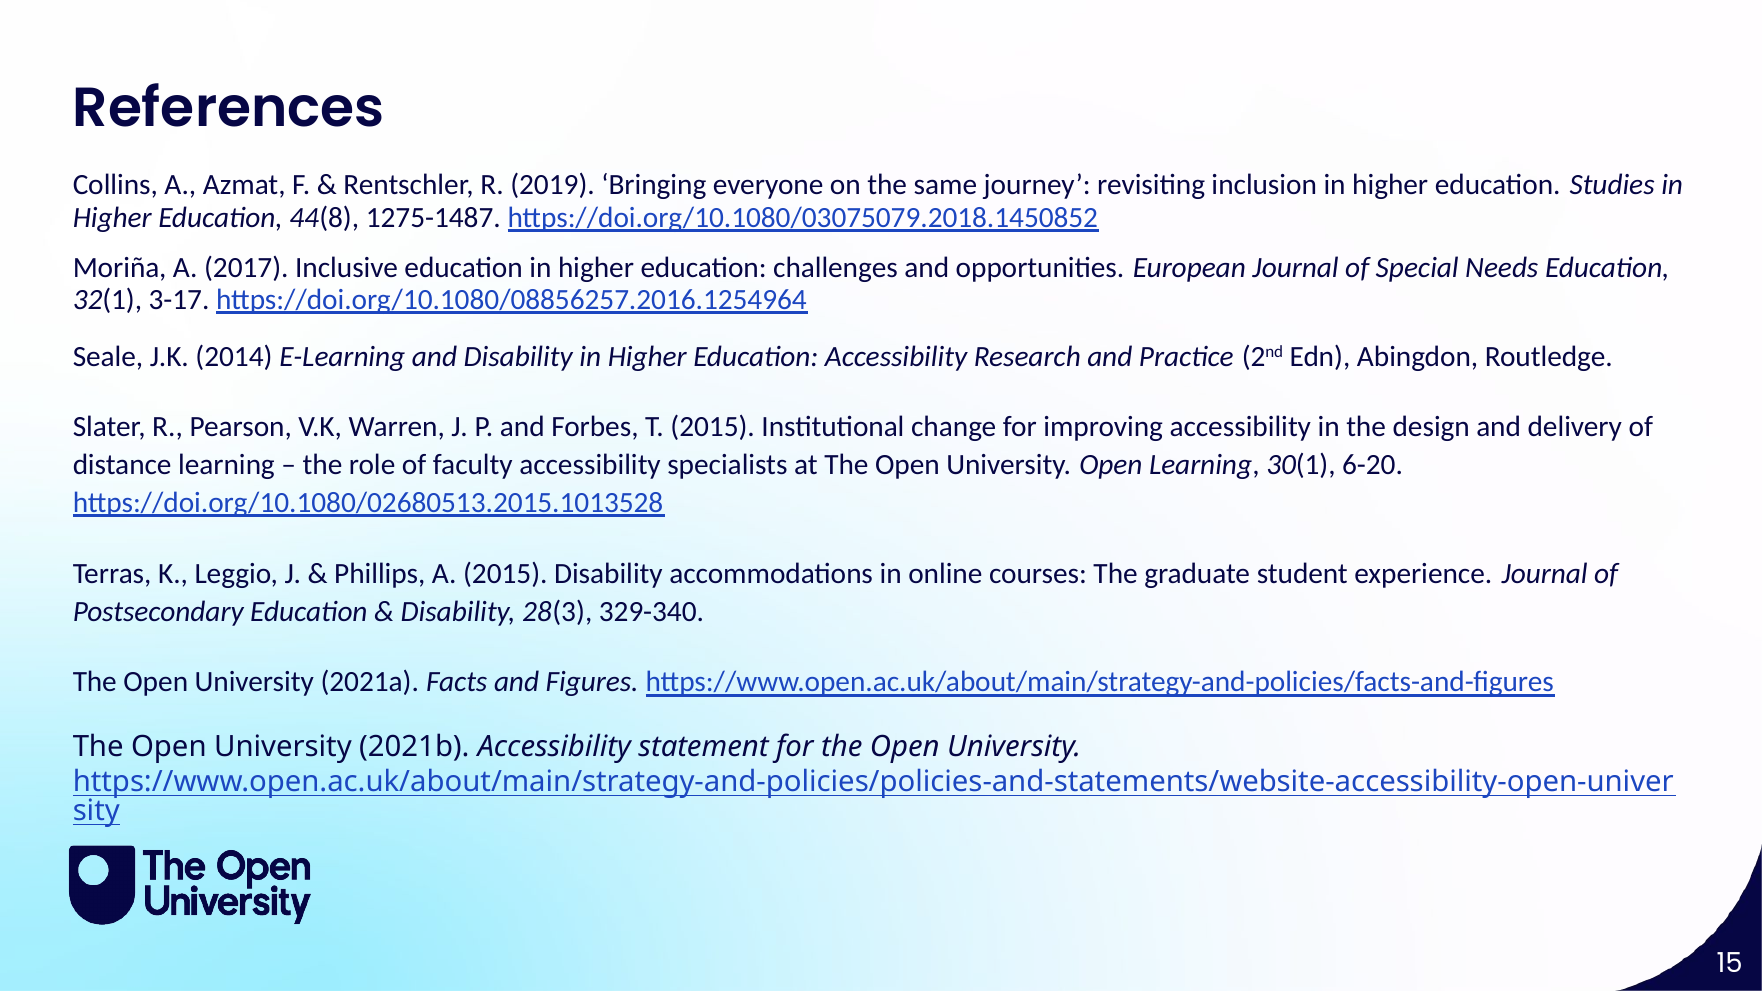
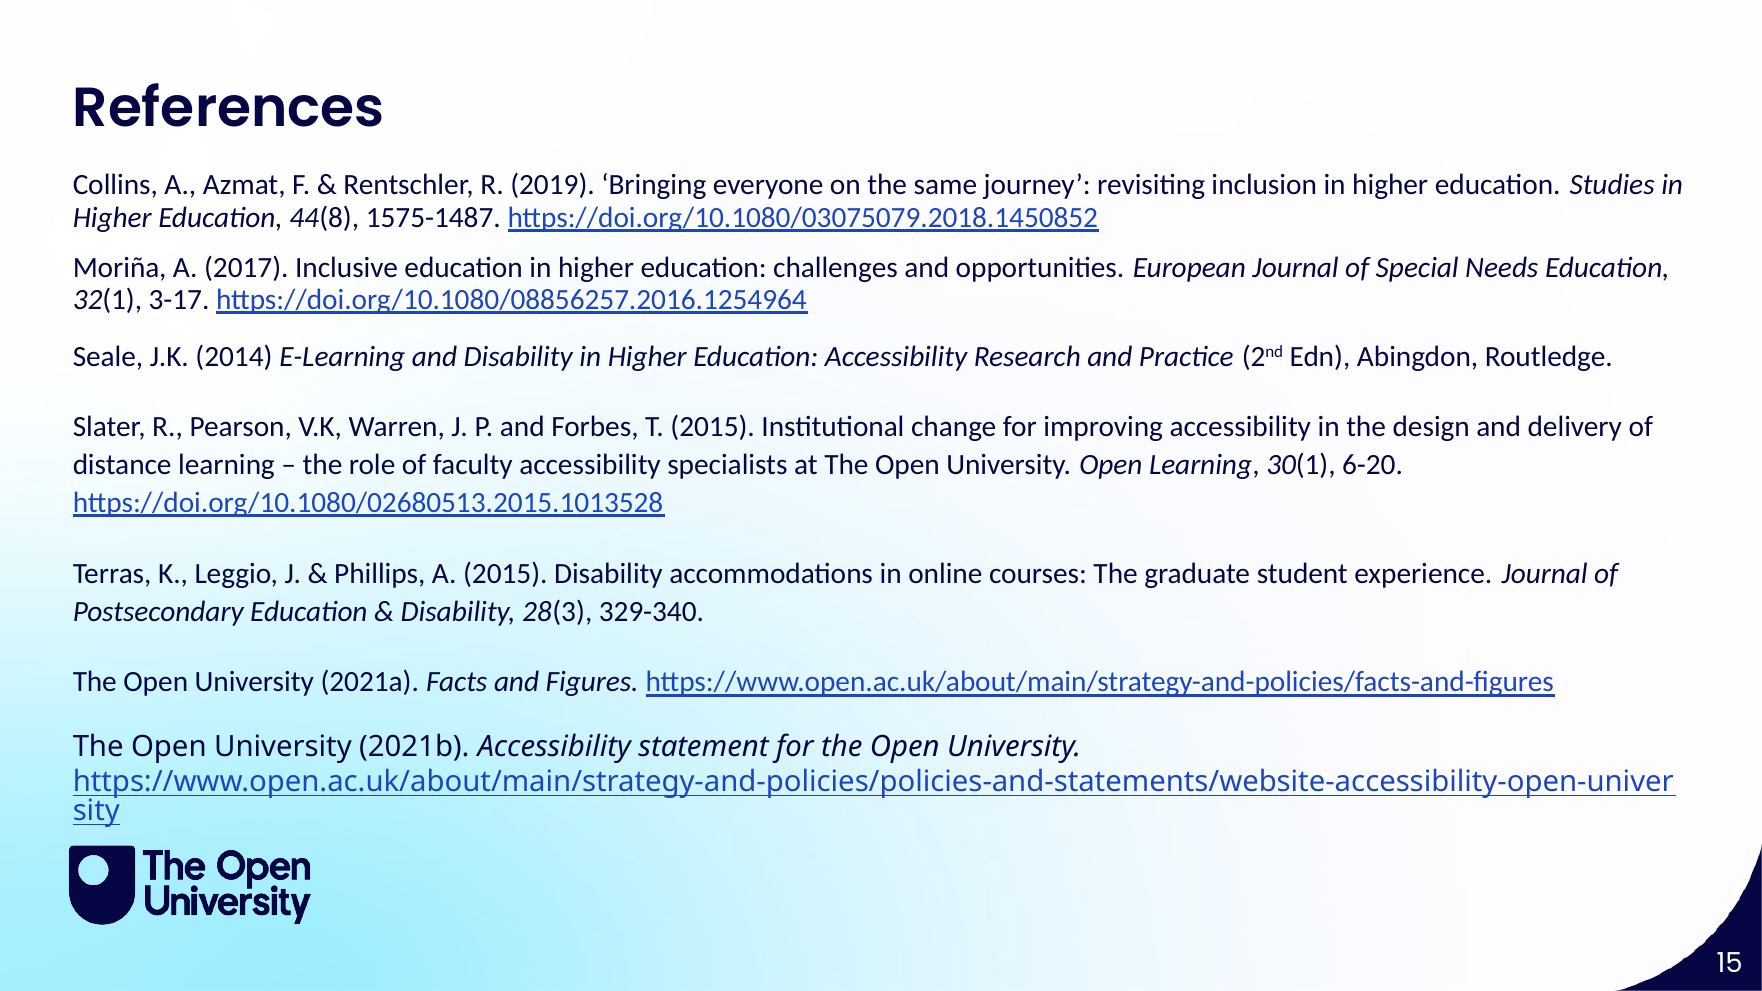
1275-1487: 1275-1487 -> 1575-1487 (433, 217)
